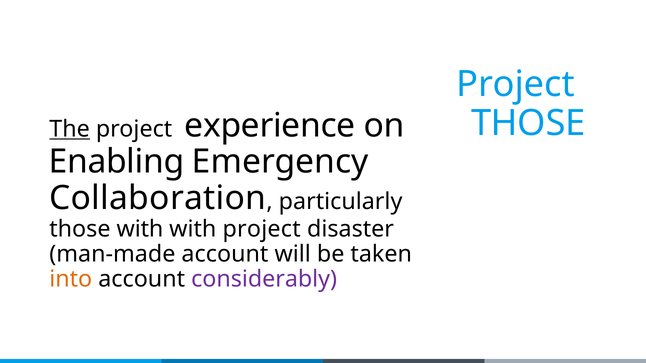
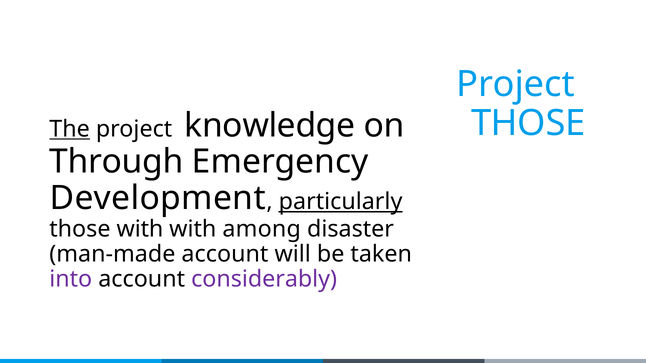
experience: experience -> knowledge (270, 126)
Enabling: Enabling -> Through (116, 162)
Collaboration: Collaboration -> Development (158, 198)
particularly underline: none -> present (341, 202)
with project: project -> among (262, 229)
into colour: orange -> purple (71, 280)
